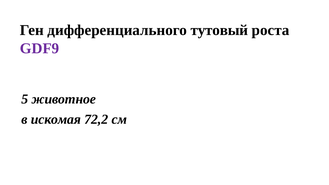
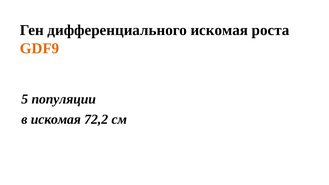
дифференциального тутовый: тутовый -> искомая (219, 30)
GDF9 colour: purple -> orange (40, 48)
животное: животное -> популяции (64, 99)
